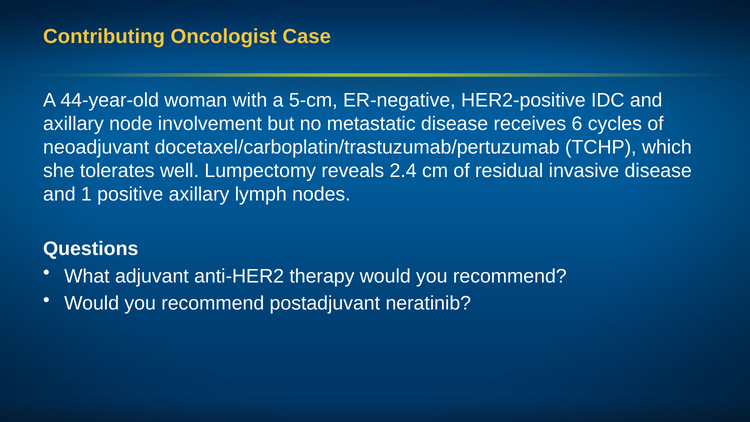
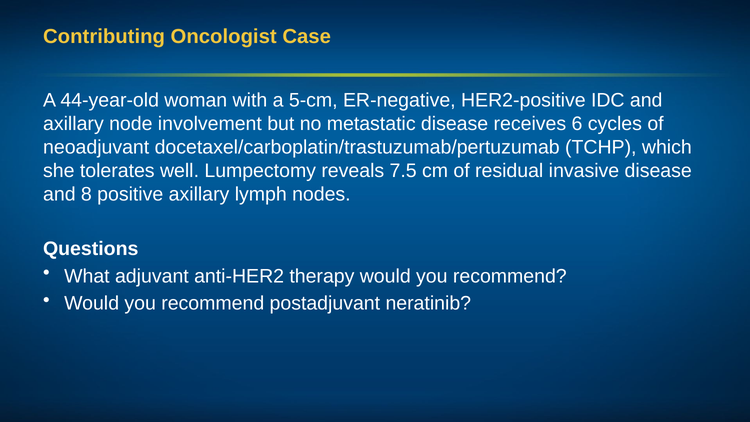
2.4: 2.4 -> 7.5 (403, 171)
1: 1 -> 8 (86, 194)
